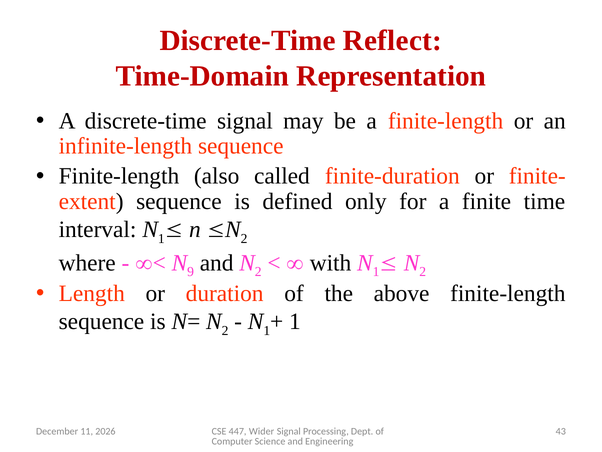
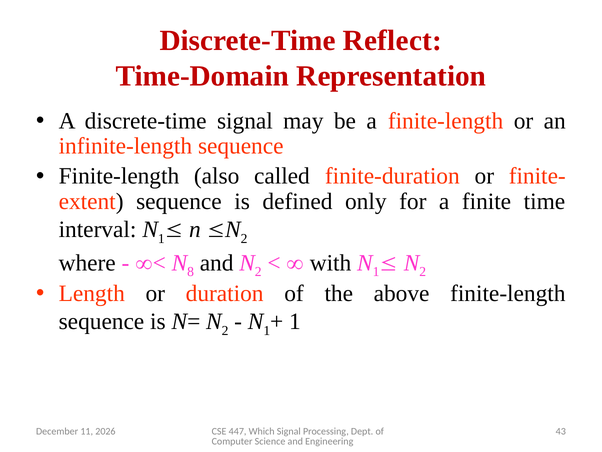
9: 9 -> 8 (191, 272)
Wider: Wider -> Which (262, 431)
